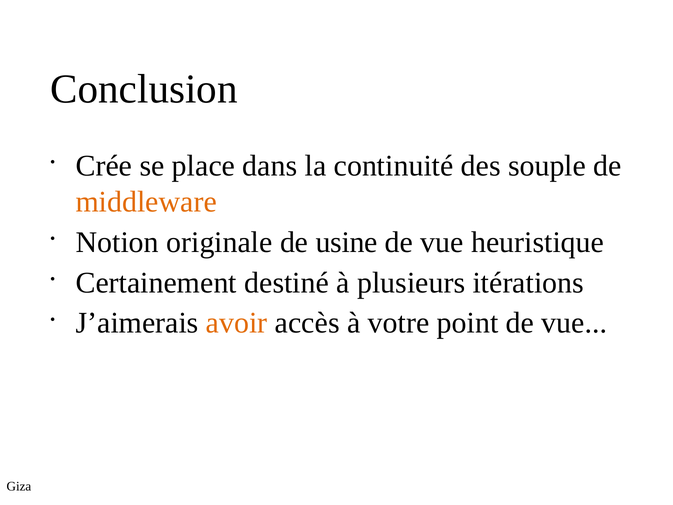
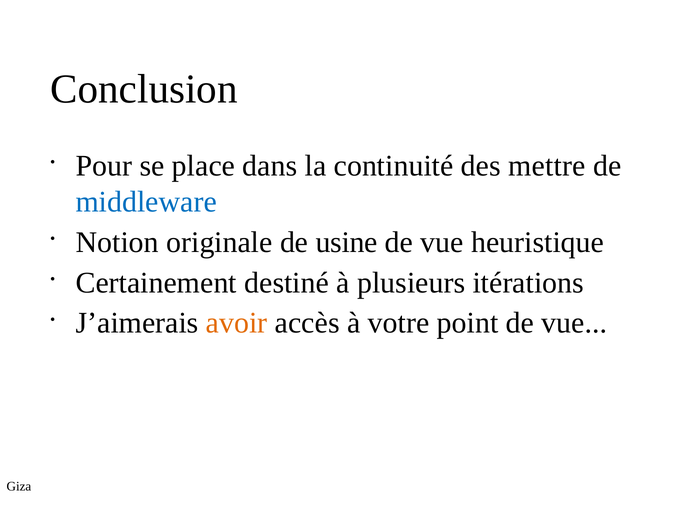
Crée: Crée -> Pour (104, 166)
souple: souple -> mettre (547, 166)
middleware colour: orange -> blue (146, 202)
